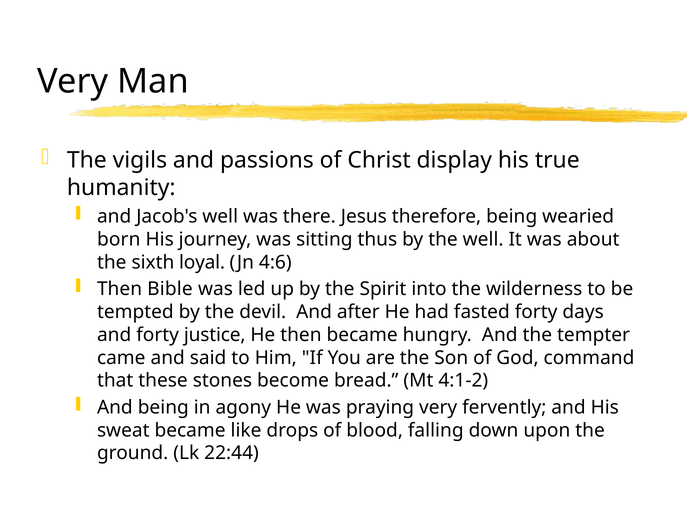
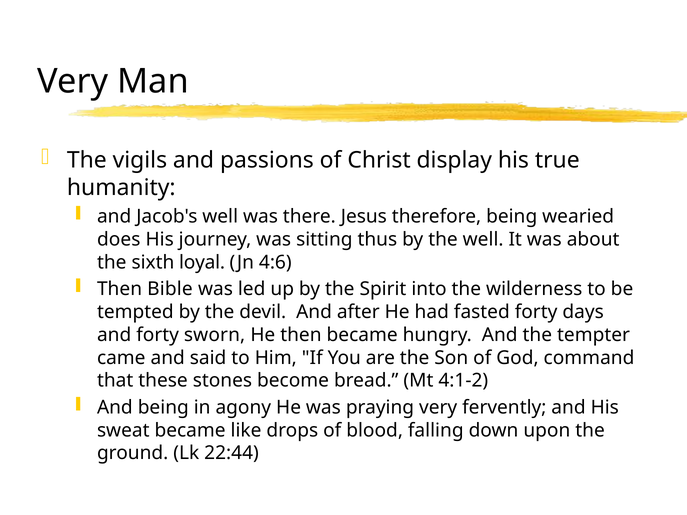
born: born -> does (119, 240)
justice: justice -> sworn (215, 335)
